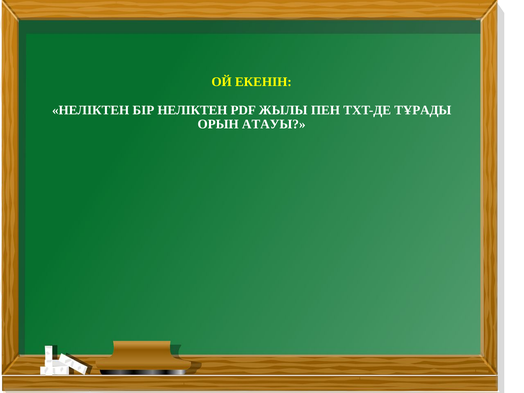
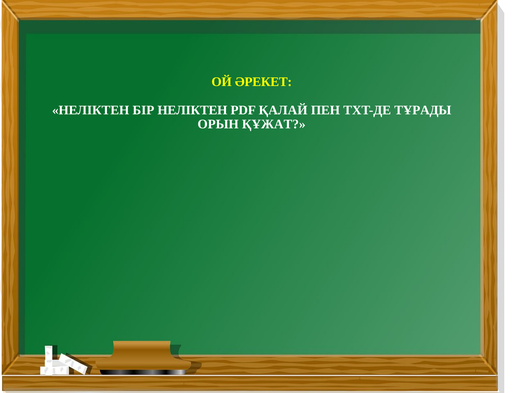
ЕКЕНІН: ЕКЕНІН -> ӘРЕКЕТ (263, 82)
ЖЫЛЫ: ЖЫЛЫ -> ҚАЛАЙ (283, 110)
АТАУЫ: АТАУЫ -> ҚҰЖАТ (274, 124)
